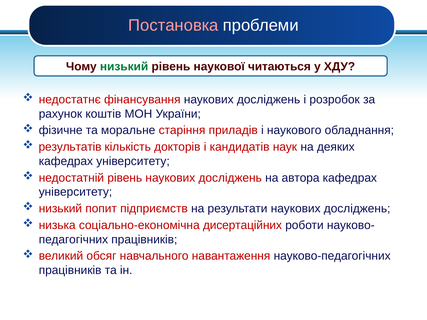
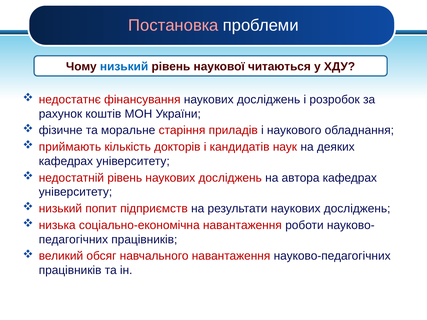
низький colour: green -> blue (124, 67)
результатів: результатів -> приймають (70, 147)
соціально-економічна дисертаційних: дисертаційних -> навантаження (242, 225)
